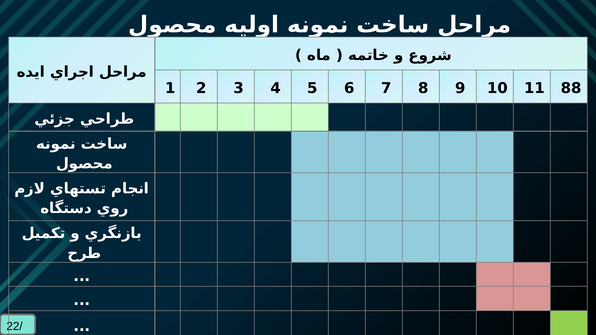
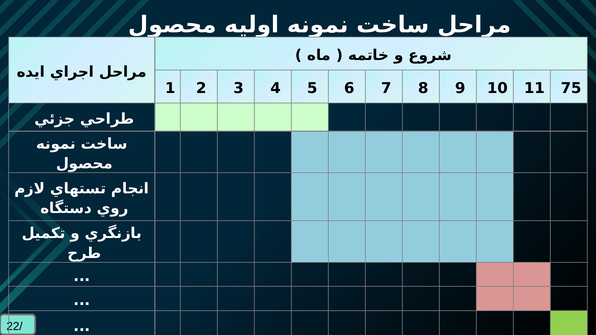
88: 88 -> 75 (571, 88)
